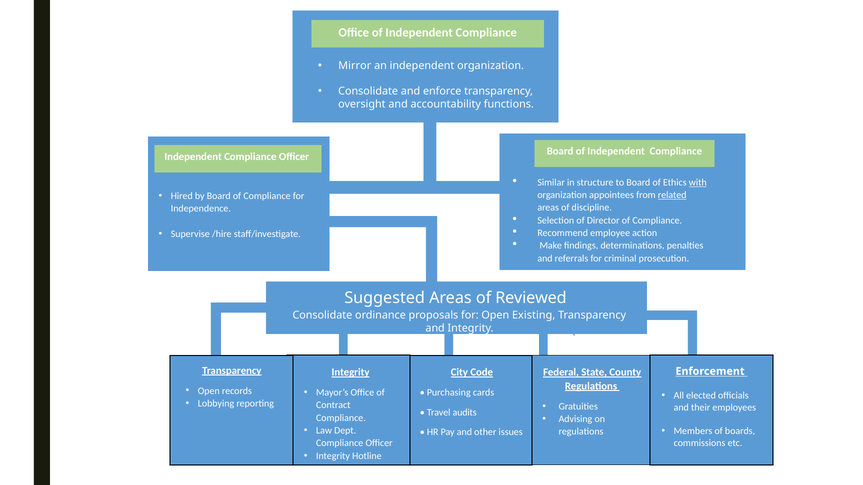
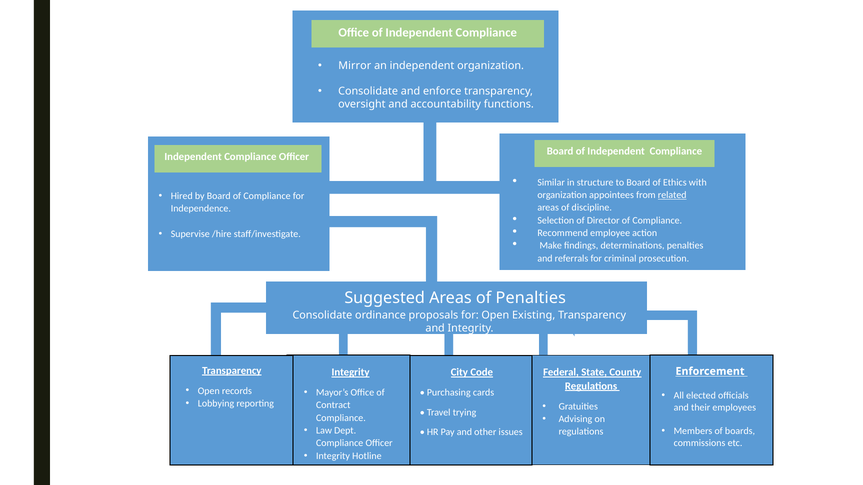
with underline: present -> none (698, 183)
of Reviewed: Reviewed -> Penalties (531, 298)
audits: audits -> trying (465, 413)
